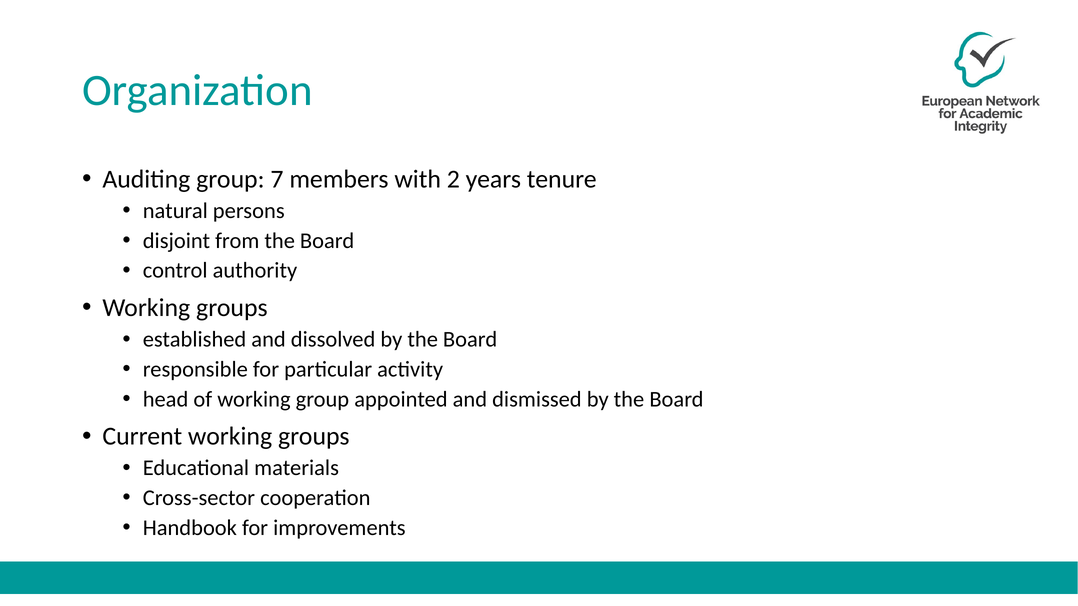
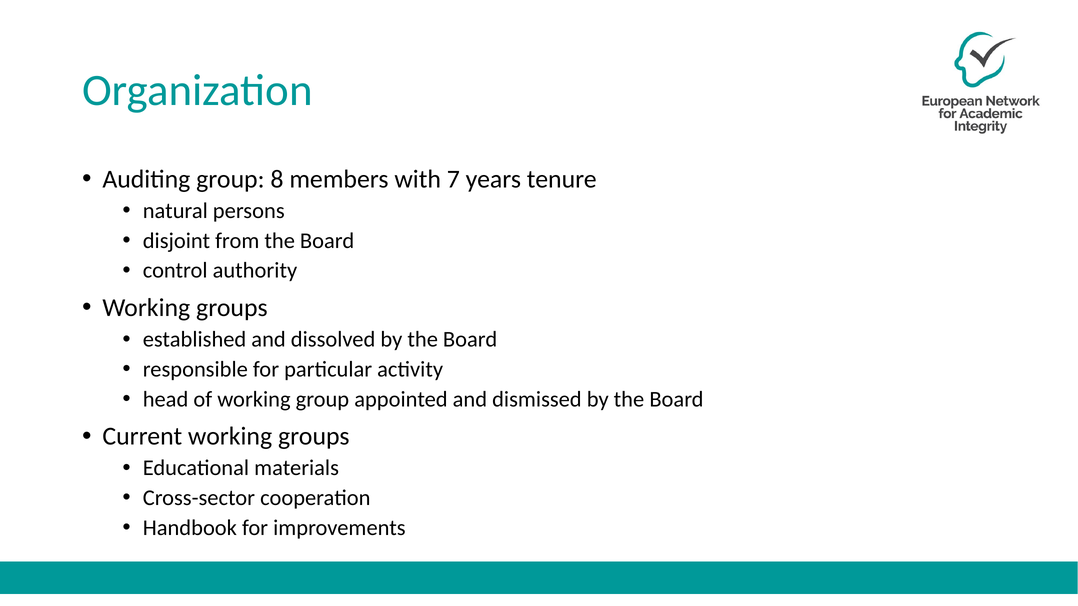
7: 7 -> 8 (277, 179)
2: 2 -> 7 (453, 179)
